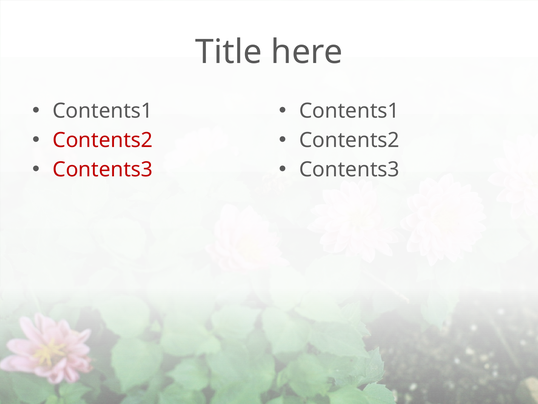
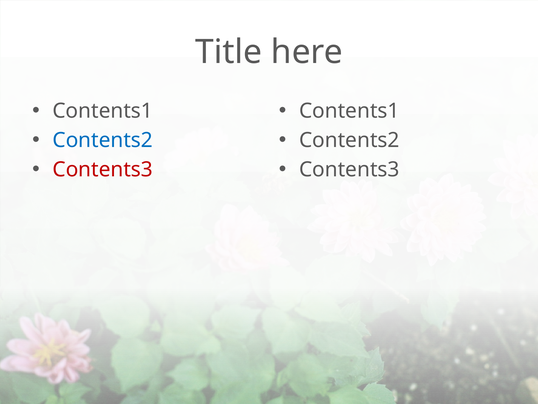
Contents2 colour: red -> blue (103, 140)
